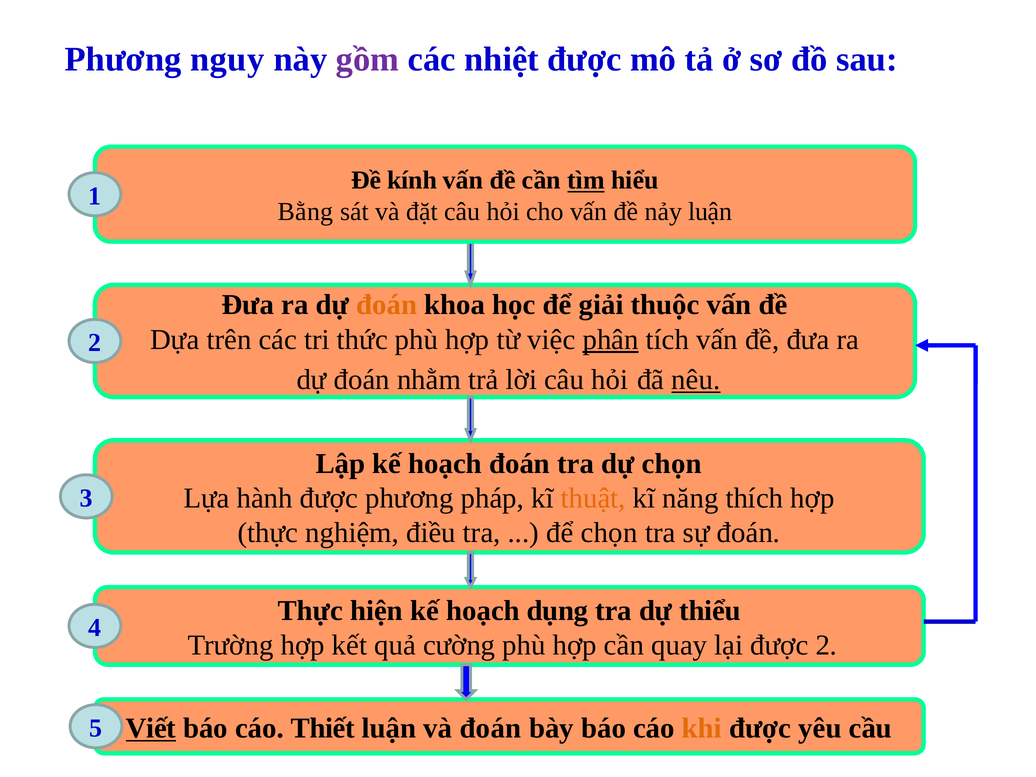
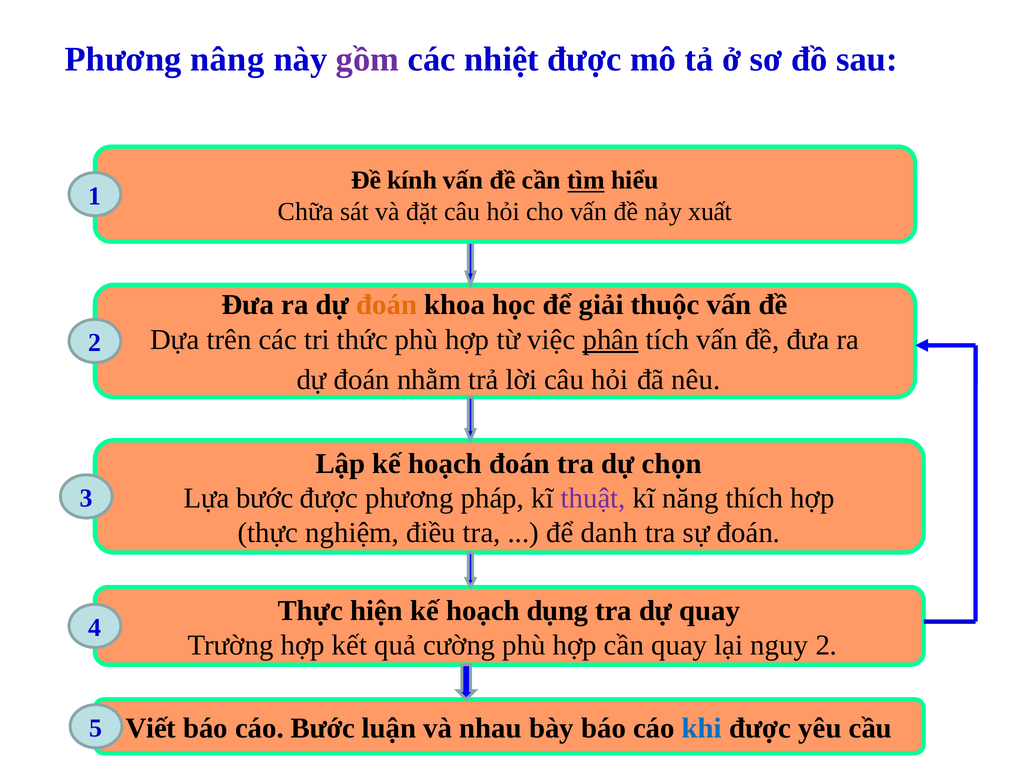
nguy: nguy -> nâng (227, 59)
Bằng: Bằng -> Chữa (306, 212)
nảy luận: luận -> xuất (710, 212)
nêu underline: present -> none (696, 380)
Lựa hành: hành -> bước (265, 498)
thuật colour: orange -> purple (593, 498)
để chọn: chọn -> danh (609, 533)
dự thiểu: thiểu -> quay (710, 611)
lại được: được -> nguy (779, 645)
Viết underline: present -> none (151, 728)
cáo Thiết: Thiết -> Bước (323, 728)
và đoán: đoán -> nhau (491, 728)
khi colour: orange -> blue (702, 728)
